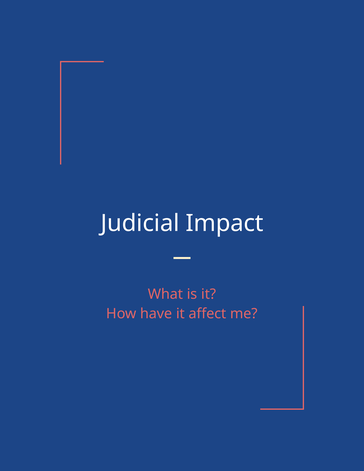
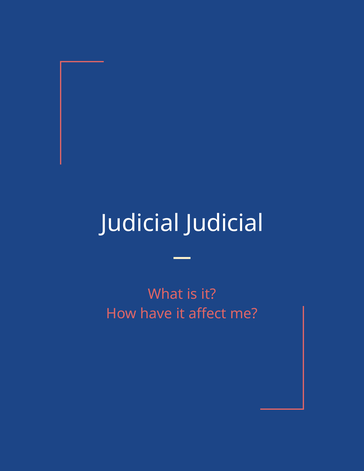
Judicial Impact: Impact -> Judicial (225, 223)
